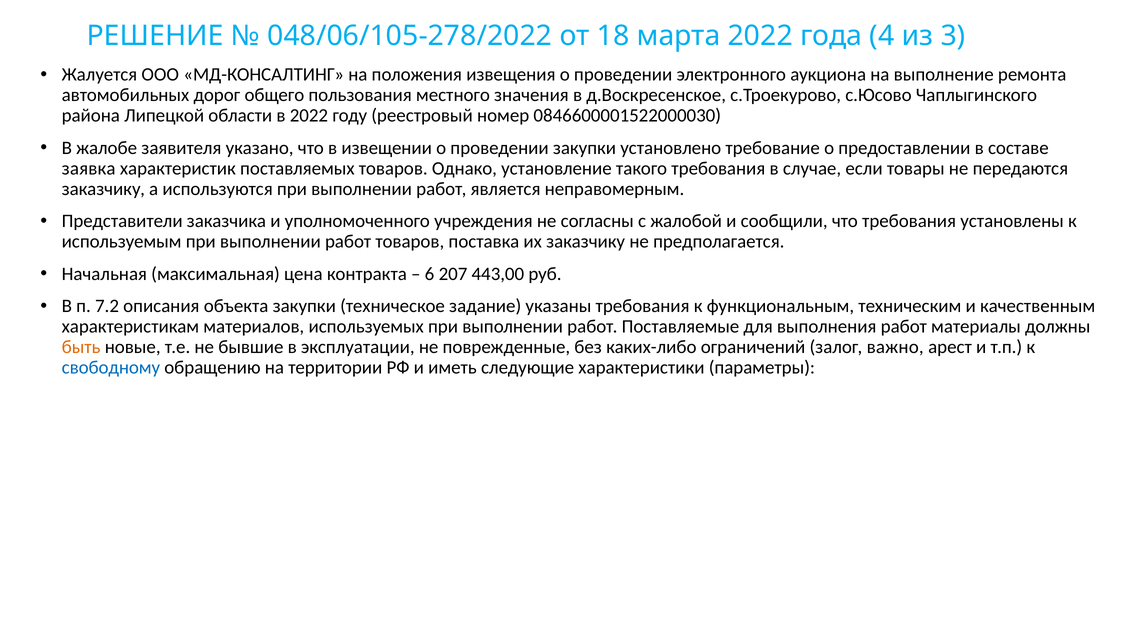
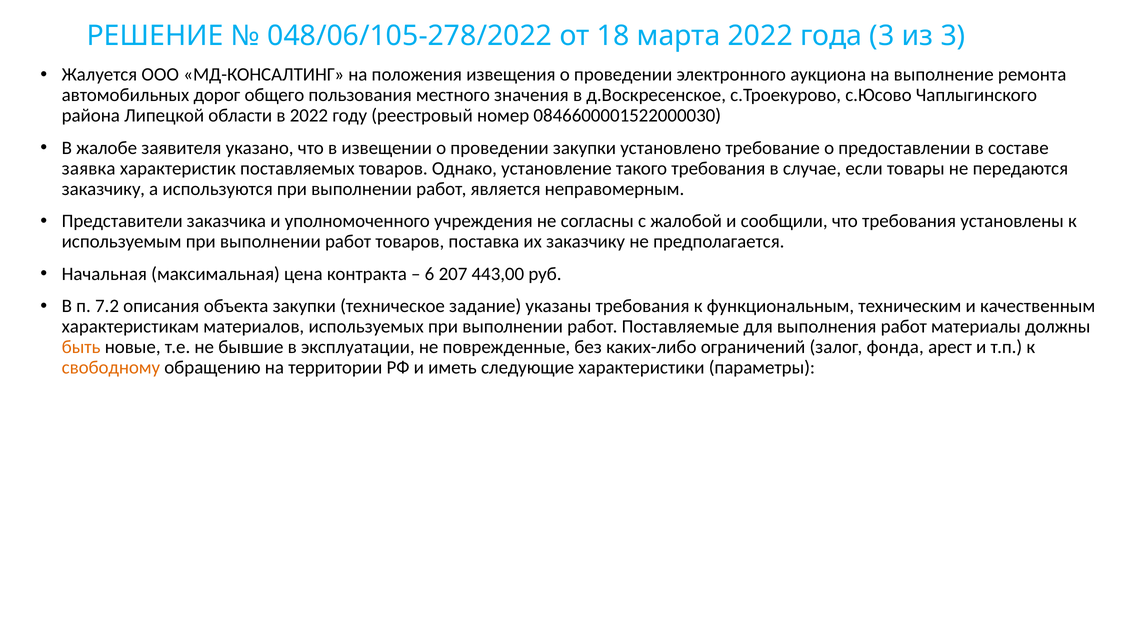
года 4: 4 -> 3 (882, 36)
важно: важно -> фонда (895, 347)
свободному colour: blue -> orange (111, 368)
